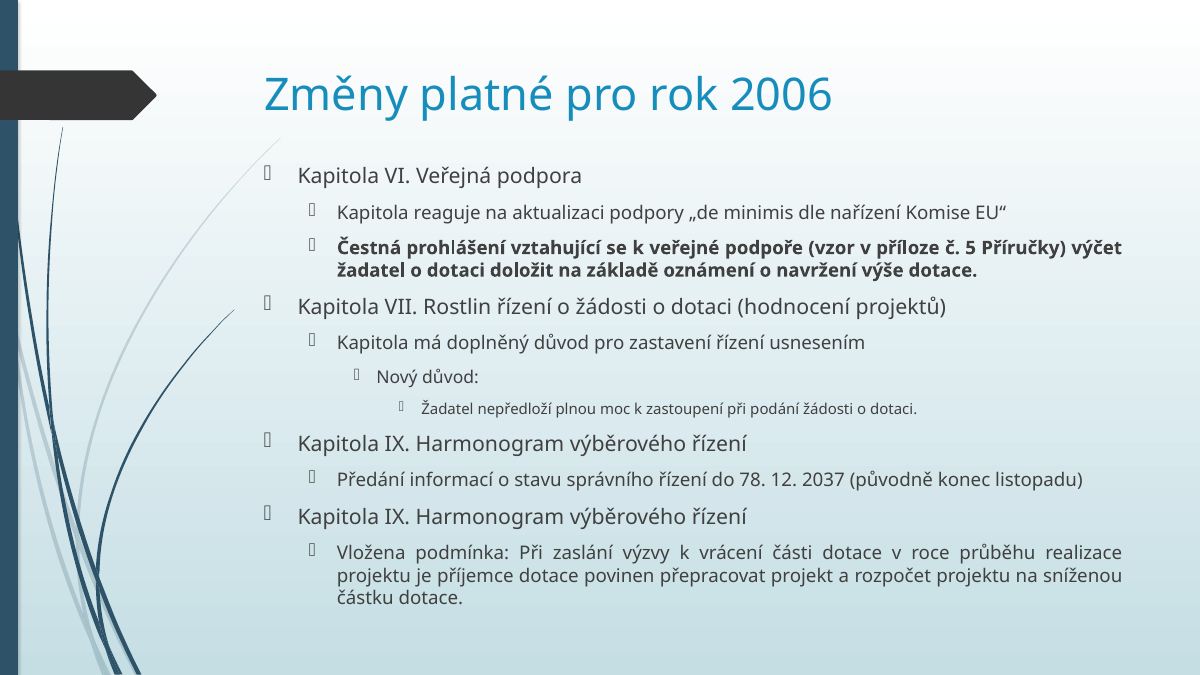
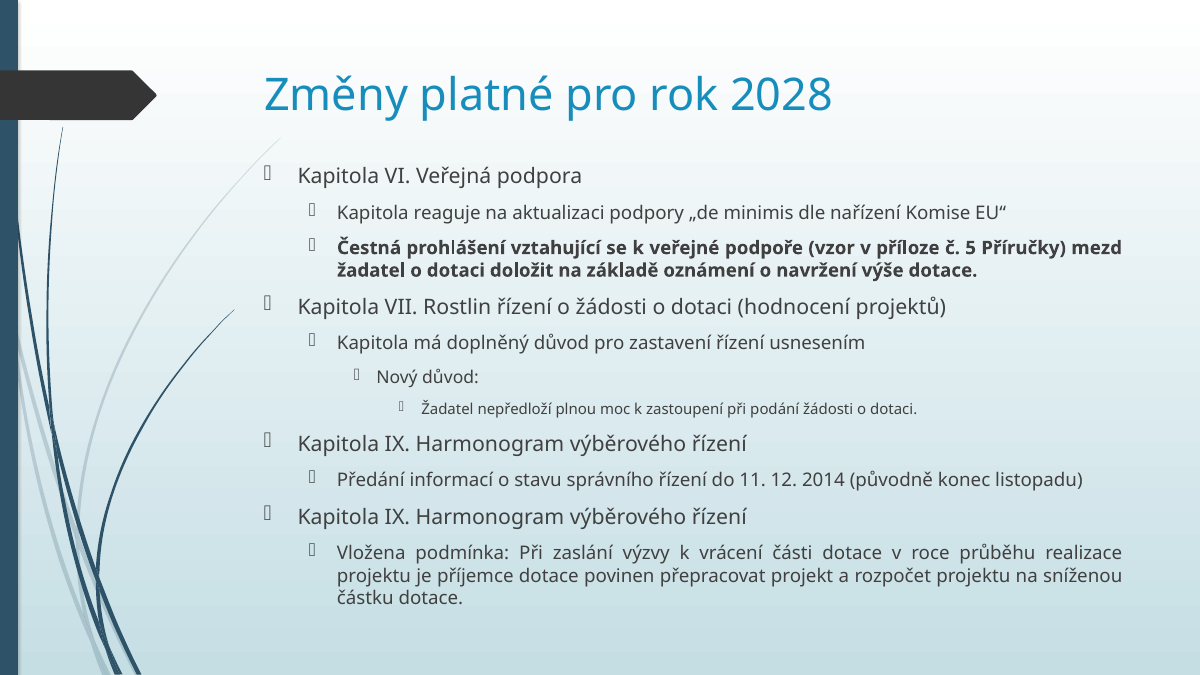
2006: 2006 -> 2028 (782, 96)
výčet: výčet -> mezd (1097, 248)
78: 78 -> 11 (753, 481)
2037: 2037 -> 2014 (823, 481)
